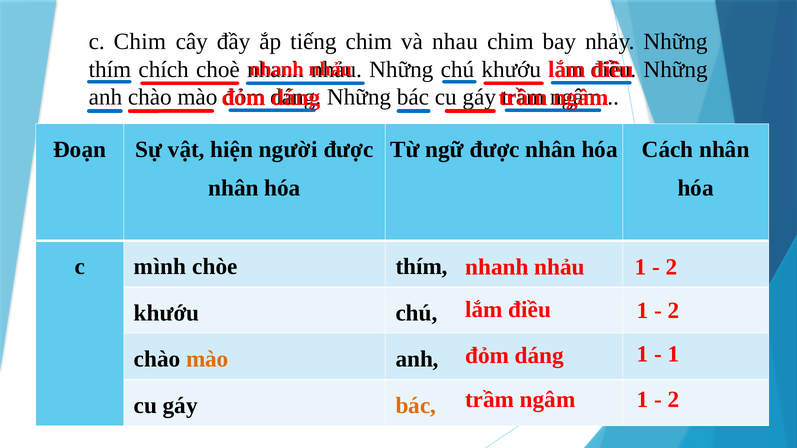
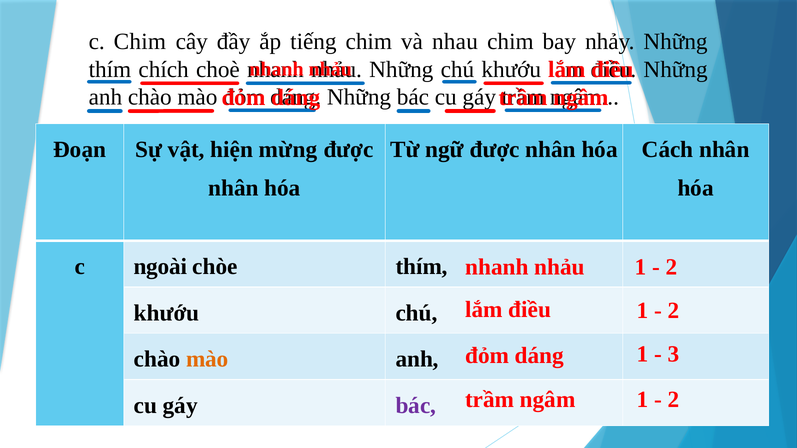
người: người -> mừng (288, 150)
mình: mình -> ngoài (160, 267)
1: 1 -> 3 (674, 354)
bác colour: orange -> purple (416, 406)
